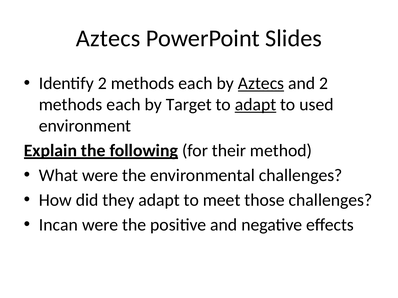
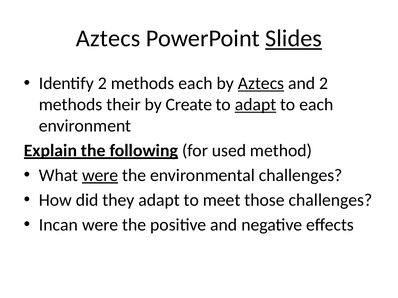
Slides underline: none -> present (294, 39)
each: each -> their (124, 105)
Target: Target -> Create (189, 105)
to used: used -> each (316, 105)
their: their -> used (229, 151)
were underline: none -> present (100, 176)
